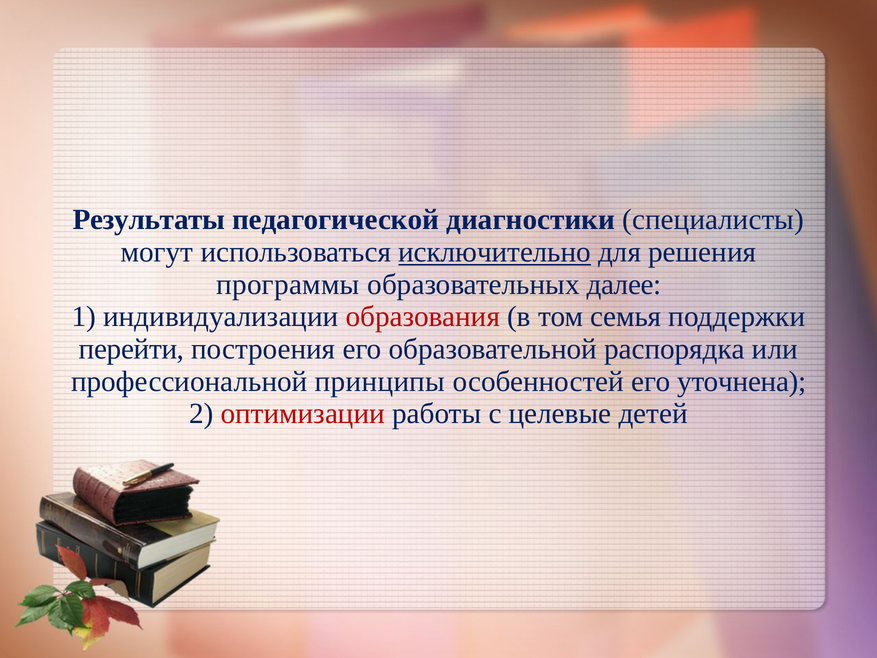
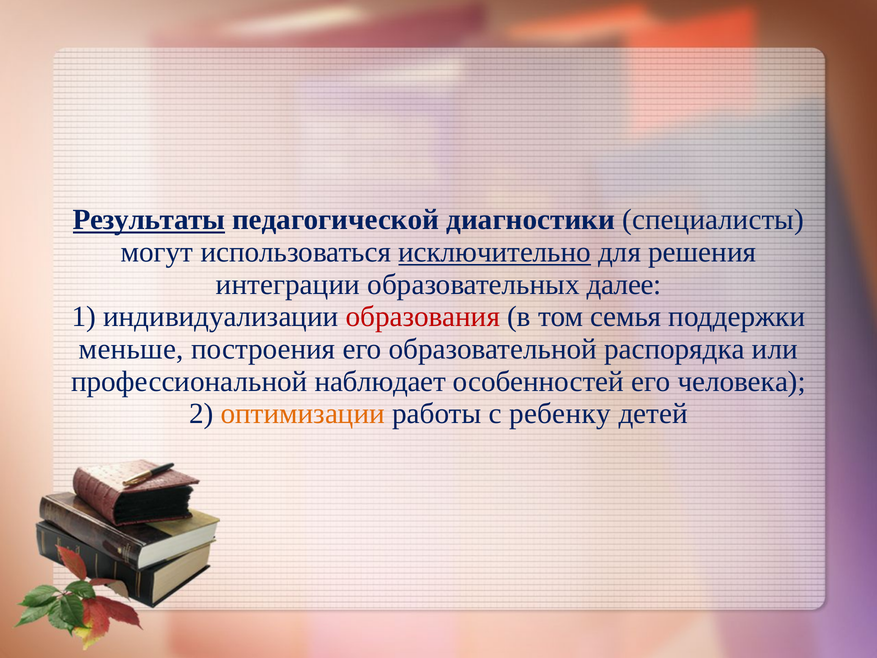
Результаты underline: none -> present (149, 220)
программы: программы -> интеграции (288, 284)
перейти: перейти -> меньше (131, 349)
принципы: принципы -> наблюдает (380, 381)
уточнена: уточнена -> человека (742, 381)
оптимизации colour: red -> orange (303, 414)
целевые: целевые -> ребенку (560, 414)
